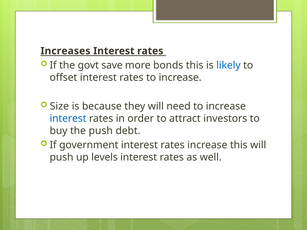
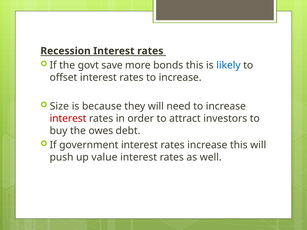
Increases: Increases -> Recession (66, 51)
interest colour: blue -> red (68, 119)
the push: push -> owes (101, 131)
levels: levels -> value (104, 157)
